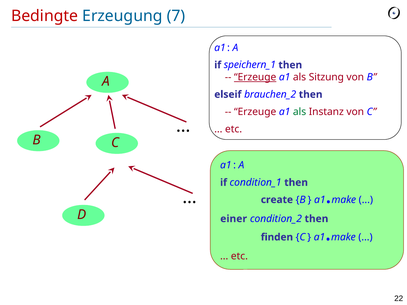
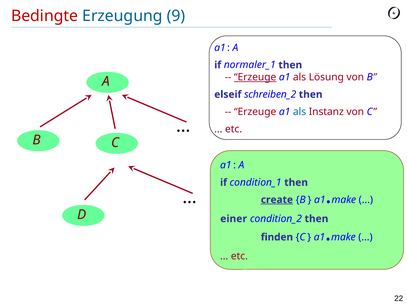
7: 7 -> 9 (176, 16)
speichern_1: speichern_1 -> normaler_1 (250, 65)
Sitzung: Sitzung -> Lösung (326, 77)
brauchen_2: brauchen_2 -> schreiben_2 (270, 95)
als colour: green -> blue (300, 112)
create underline: none -> present (277, 200)
